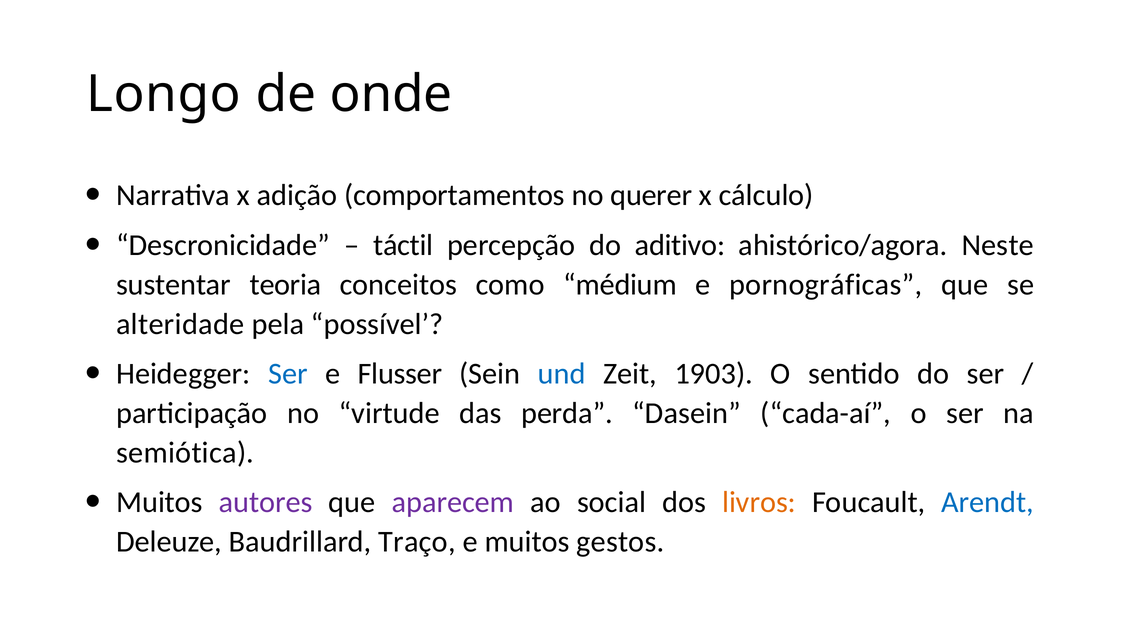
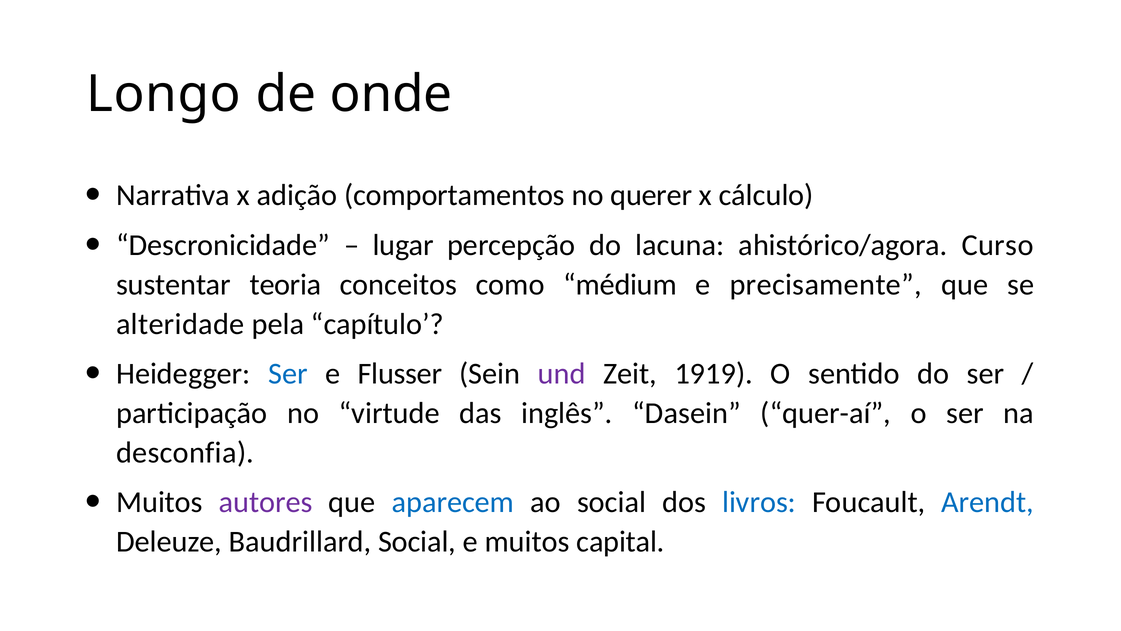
táctil: táctil -> lugar (403, 245)
aditivo: aditivo -> lacuna (680, 245)
Neste: Neste -> Curso (998, 245)
pornográficas: pornográficas -> precisamente (826, 284)
possível: possível -> capítulo (377, 324)
und colour: blue -> purple (562, 374)
1903: 1903 -> 1919 (714, 374)
perda: perda -> inglês (567, 413)
cada-aí: cada-aí -> quer-aí (826, 413)
semiótica: semiótica -> desconfia (185, 452)
aparecem colour: purple -> blue (453, 502)
livros colour: orange -> blue (759, 502)
Baudrillard Traço: Traço -> Social (417, 541)
gestos: gestos -> capital (620, 541)
